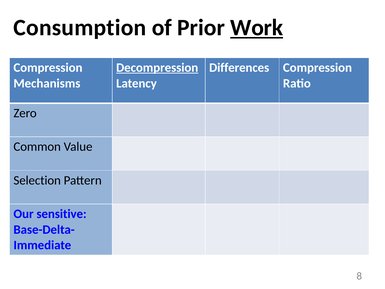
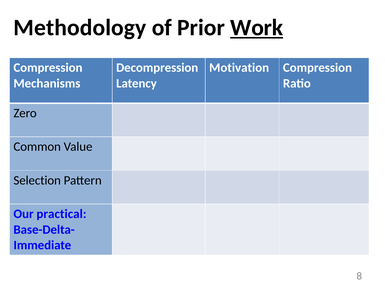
Consumption: Consumption -> Methodology (80, 28)
Decompression underline: present -> none (157, 68)
Differences: Differences -> Motivation (239, 68)
sensitive: sensitive -> practical (61, 214)
